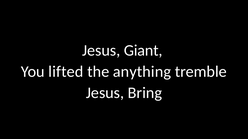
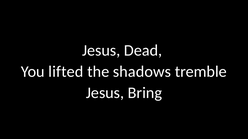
Giant: Giant -> Dead (143, 51)
anything: anything -> shadows (142, 72)
